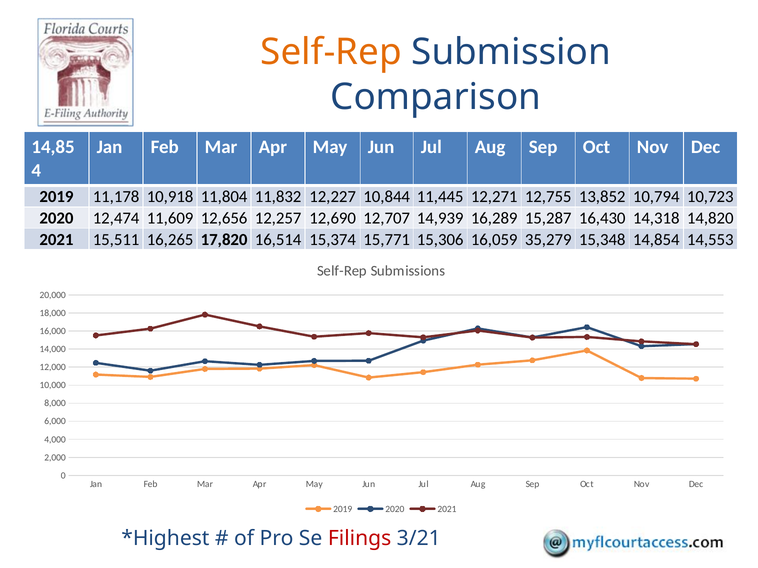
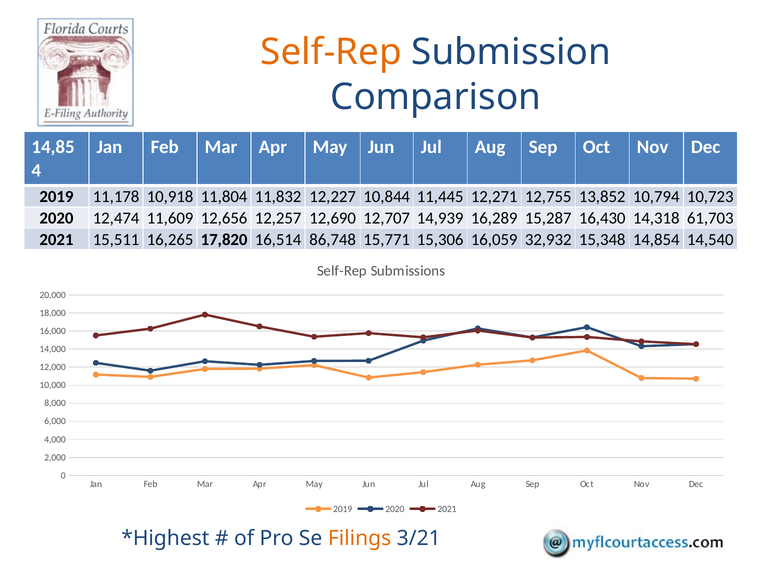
14,820: 14,820 -> 61,703 (710, 218)
15,374: 15,374 -> 86,748 (333, 240)
35,279: 35,279 -> 32,932 (548, 240)
14,553: 14,553 -> 14,540 (710, 240)
Filings colour: red -> orange (360, 539)
